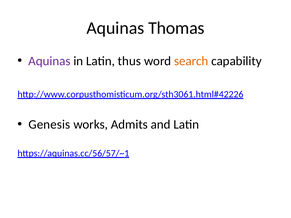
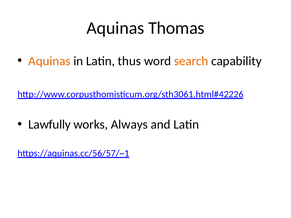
Aquinas colour: purple -> orange (49, 61)
Genesis: Genesis -> Lawfully (49, 125)
Admits: Admits -> Always (129, 125)
